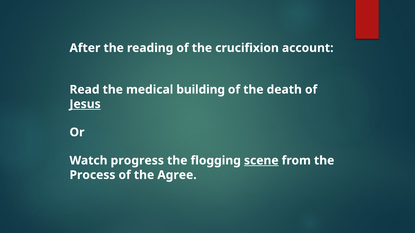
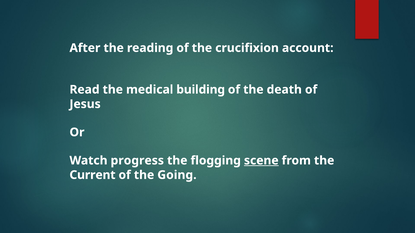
Jesus underline: present -> none (85, 104)
Process: Process -> Current (93, 175)
Agree: Agree -> Going (177, 175)
